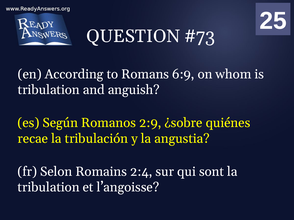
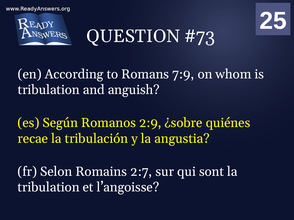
6:9: 6:9 -> 7:9 (183, 74)
2:4: 2:4 -> 2:7 (141, 172)
